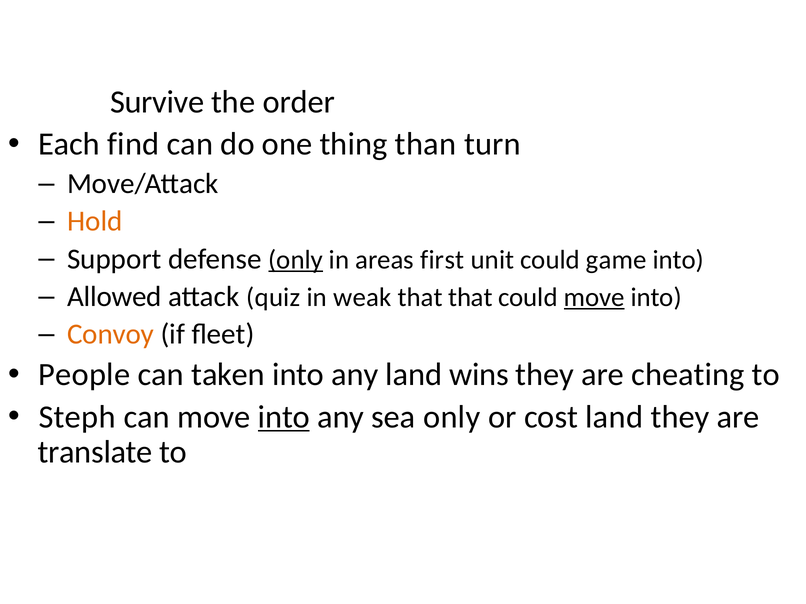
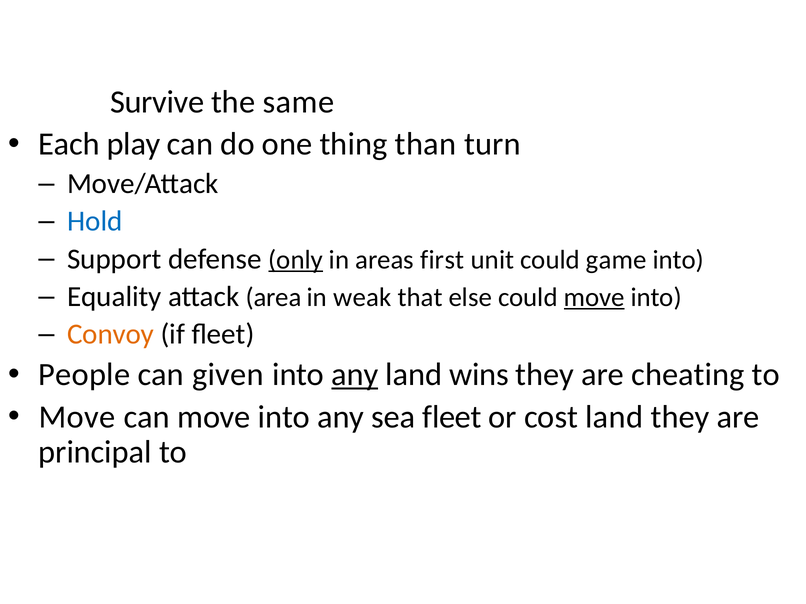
order: order -> same (299, 102)
find: find -> play (134, 144)
Hold colour: orange -> blue (95, 221)
Allowed: Allowed -> Equality (114, 297)
quiz: quiz -> area (274, 298)
that that: that -> else (470, 298)
taken: taken -> given (228, 375)
any underline: none -> present (355, 375)
Steph: Steph -> Move (77, 417)
into underline: present -> none (284, 417)
sea only: only -> fleet (452, 417)
translate: translate -> principal (95, 452)
